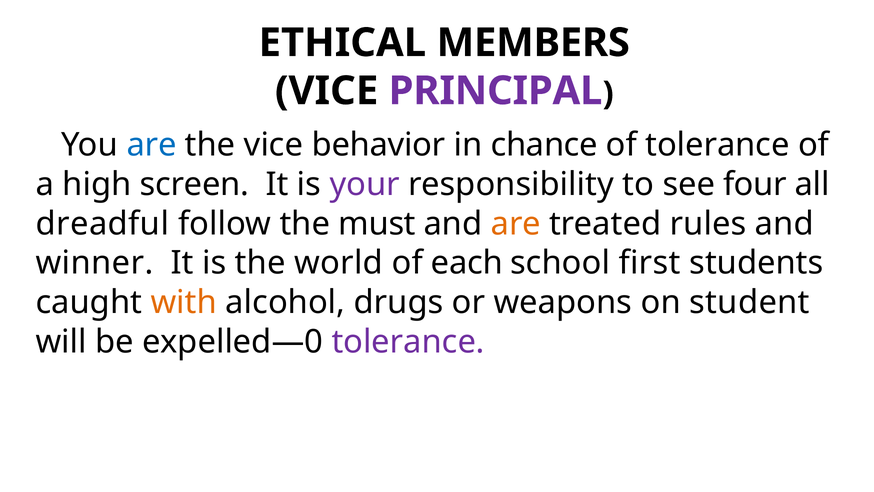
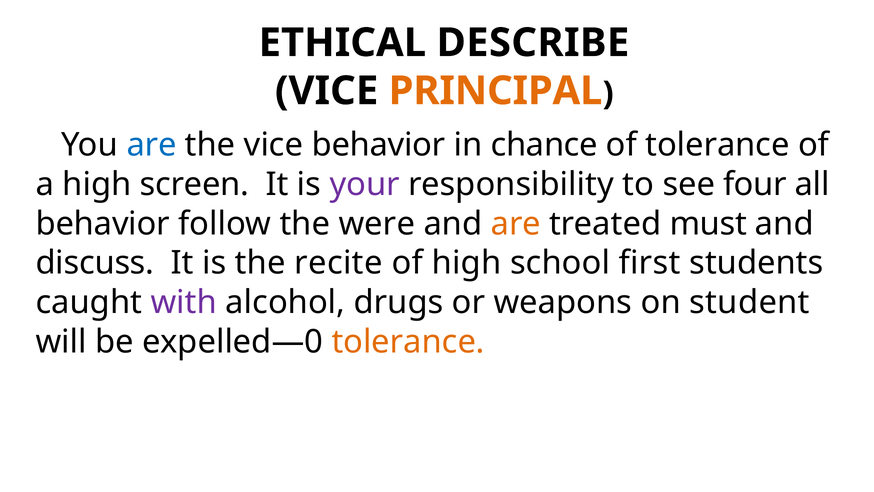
MEMBERS: MEMBERS -> DESCRIBE (533, 43)
PRINCIPAL colour: purple -> orange (496, 91)
dreadful: dreadful -> behavior (103, 224)
must: must -> were (377, 224)
rules: rules -> must (708, 224)
winner: winner -> discuss (95, 263)
world: world -> recite (339, 263)
of each: each -> high (467, 263)
with colour: orange -> purple (184, 302)
tolerance colour: purple -> orange (408, 342)
